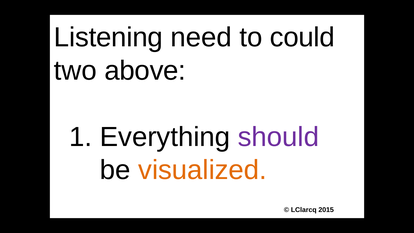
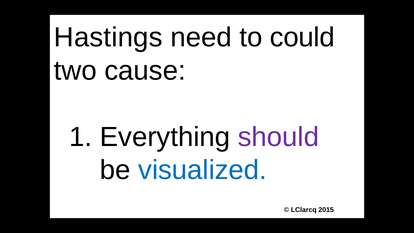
Listening: Listening -> Hastings (108, 37)
above: above -> cause (145, 71)
visualized colour: orange -> blue (203, 170)
